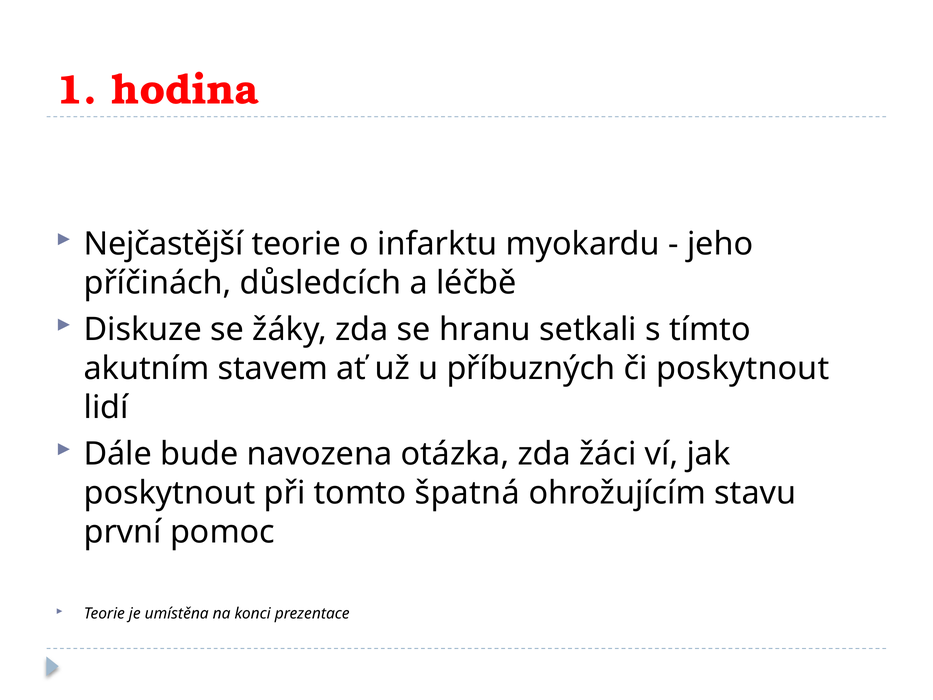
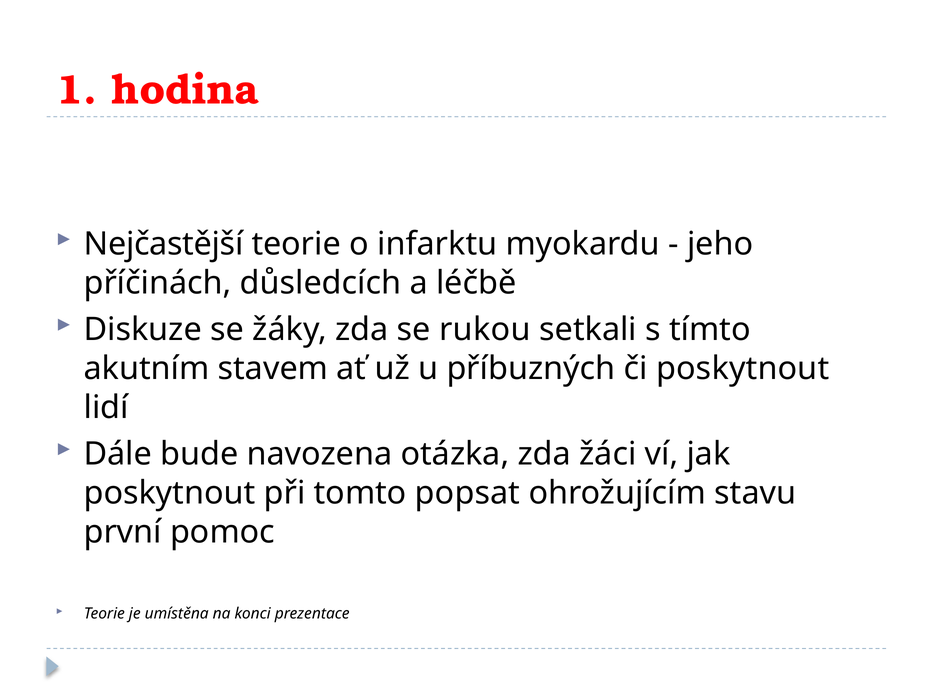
hranu: hranu -> rukou (485, 330)
špatná: špatná -> popsat (468, 493)
